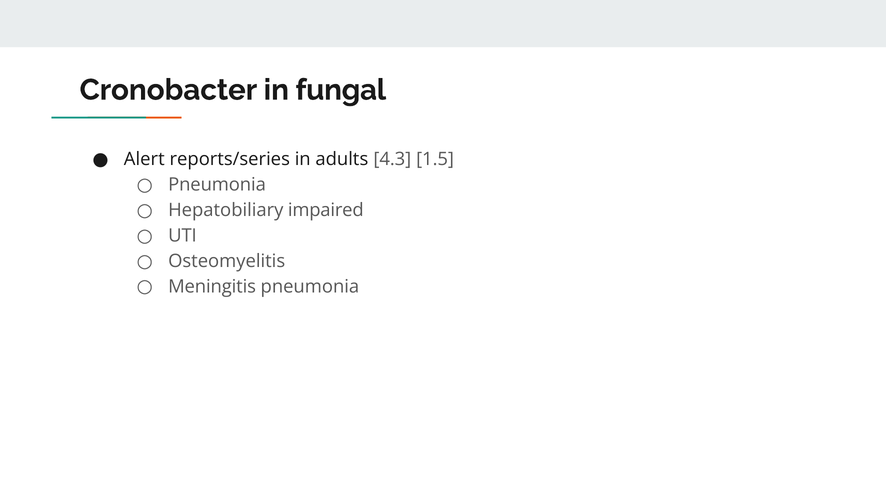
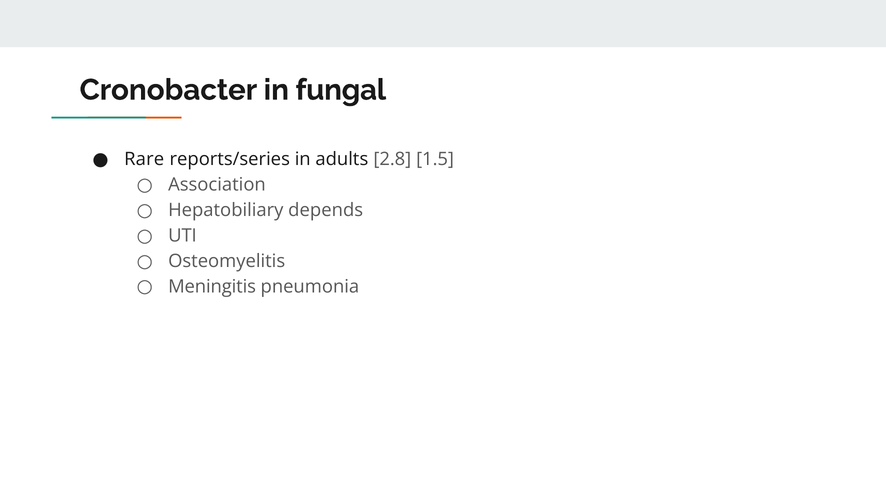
Alert: Alert -> Rare (144, 160)
4.3: 4.3 -> 2.8 (392, 160)
Pneumonia: Pneumonia -> Association (217, 185)
Hepatobiliary impaired: impaired -> depends (326, 210)
